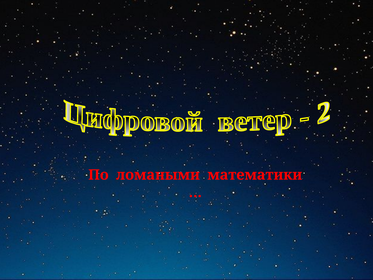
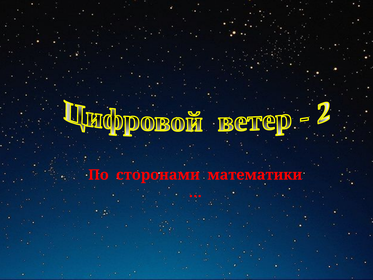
ломаными: ломаными -> сторонами (158, 175)
